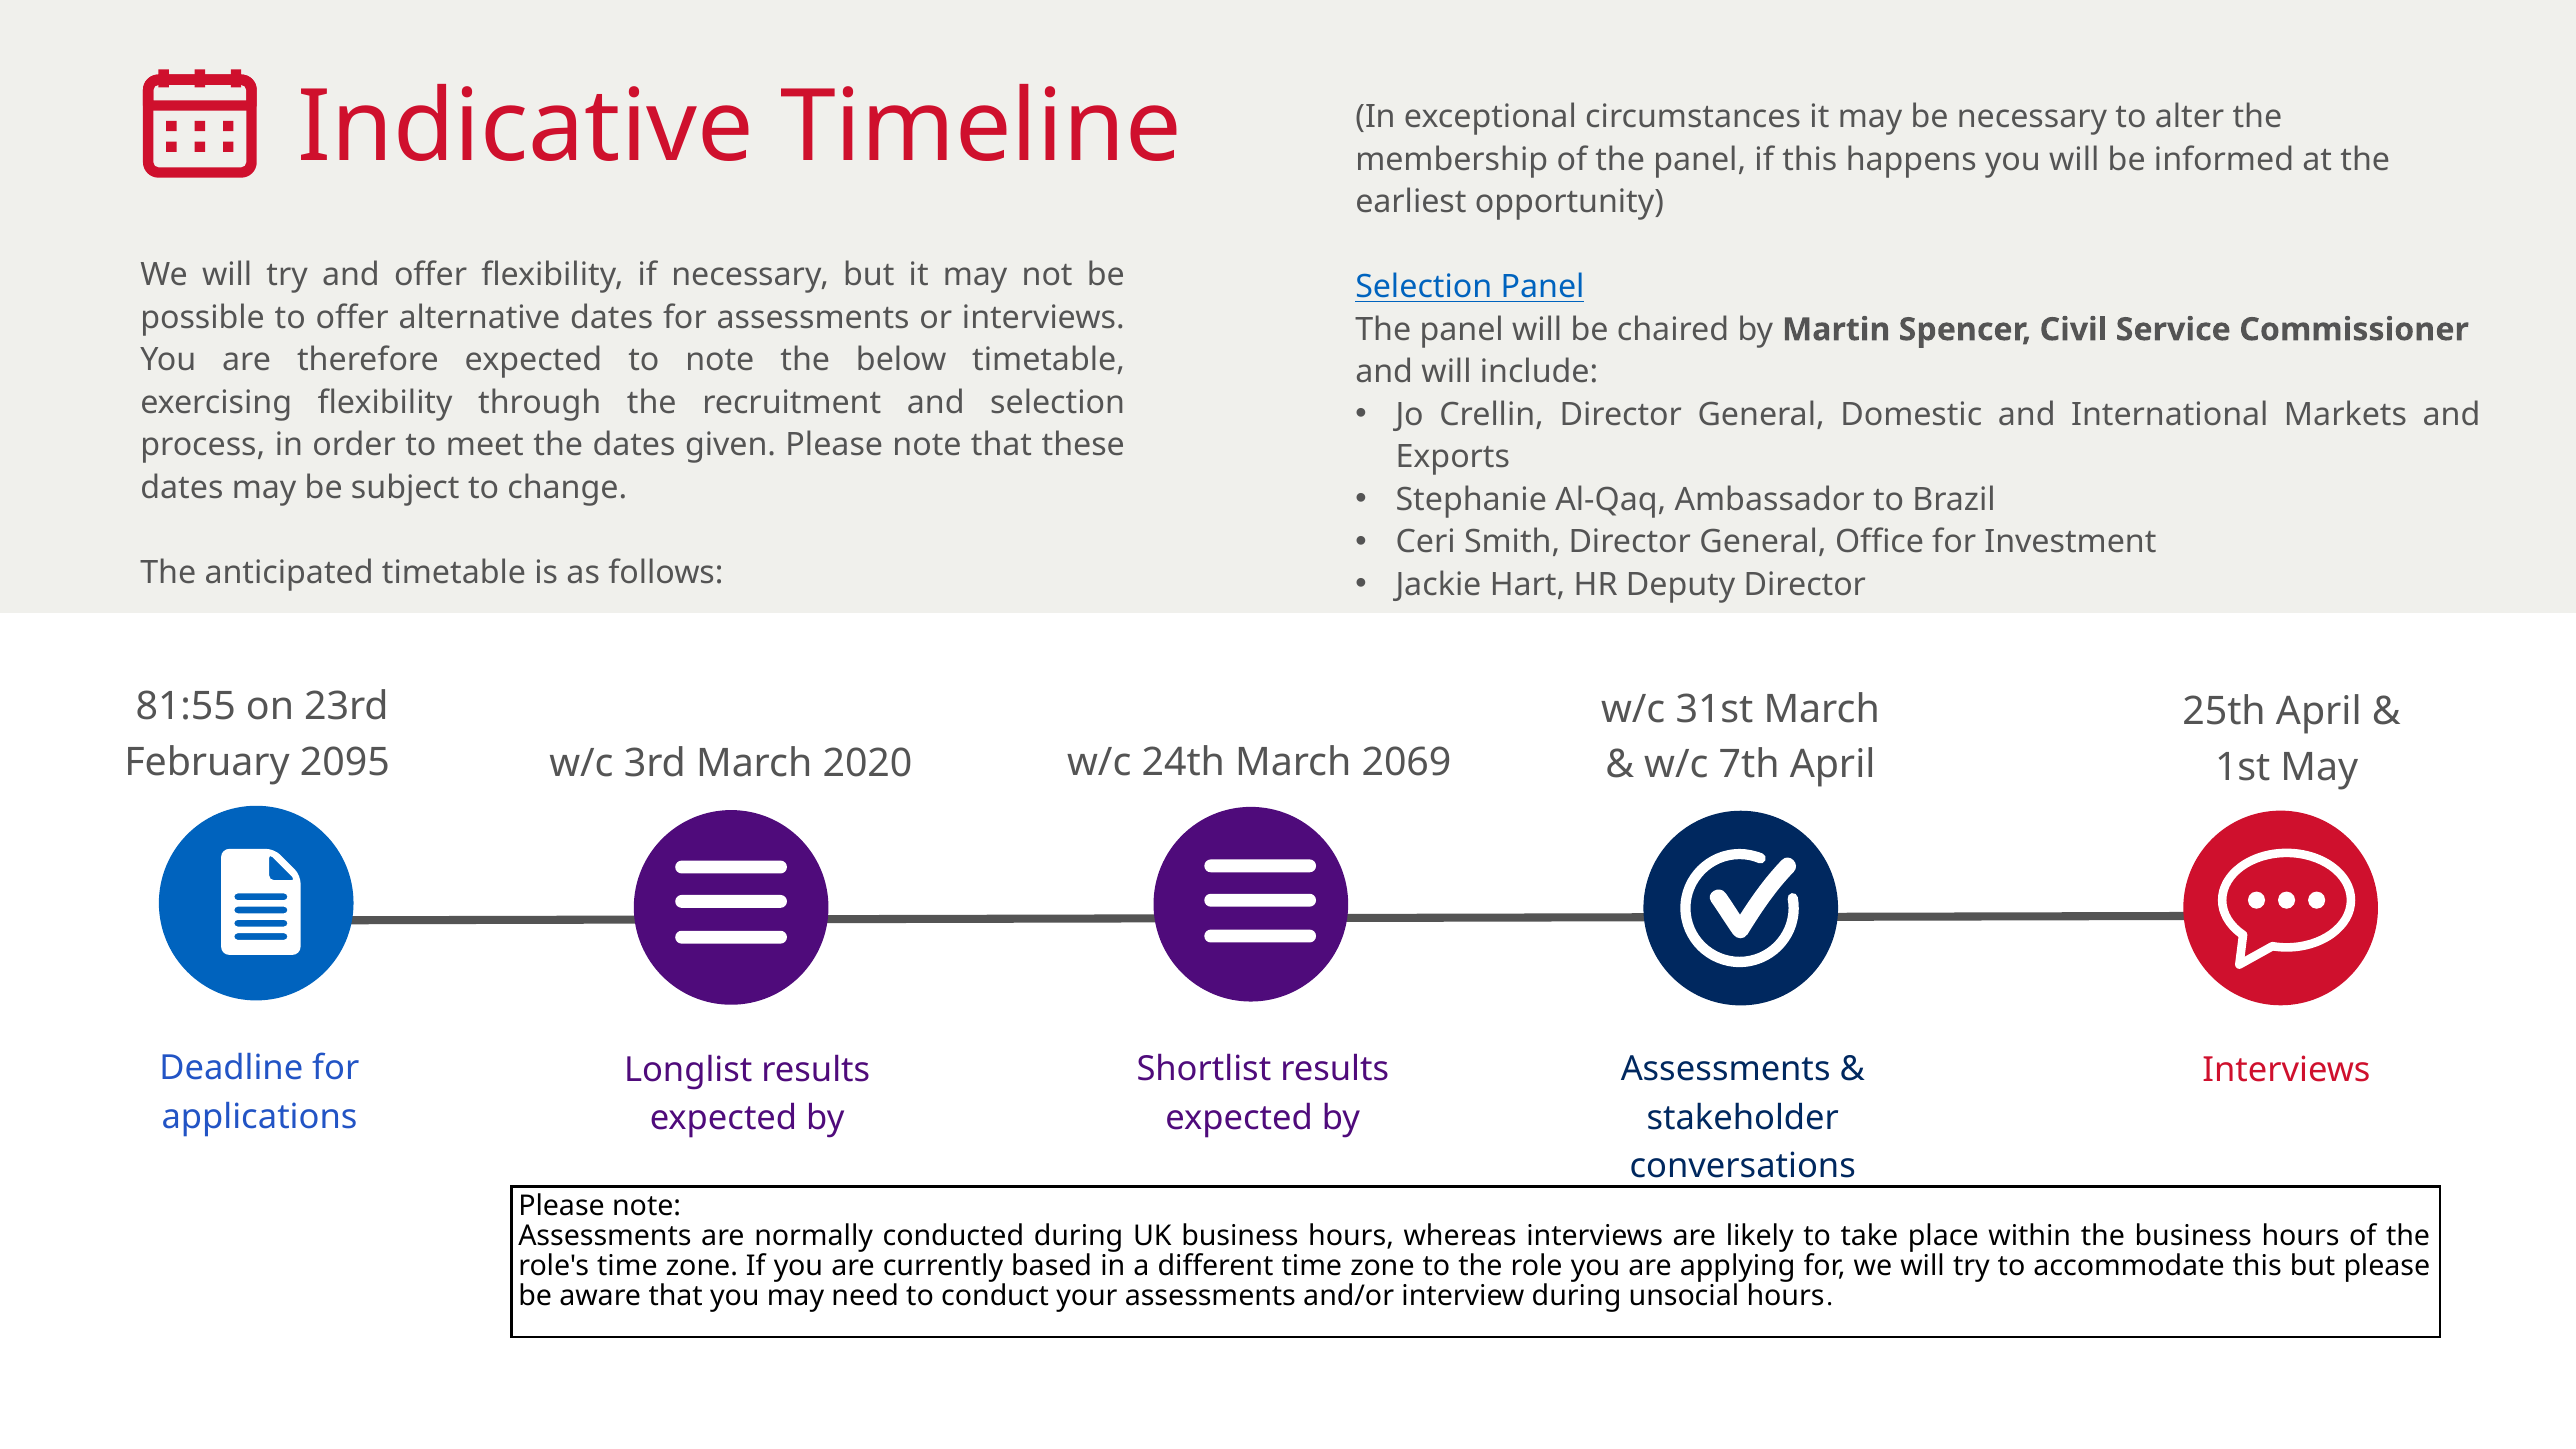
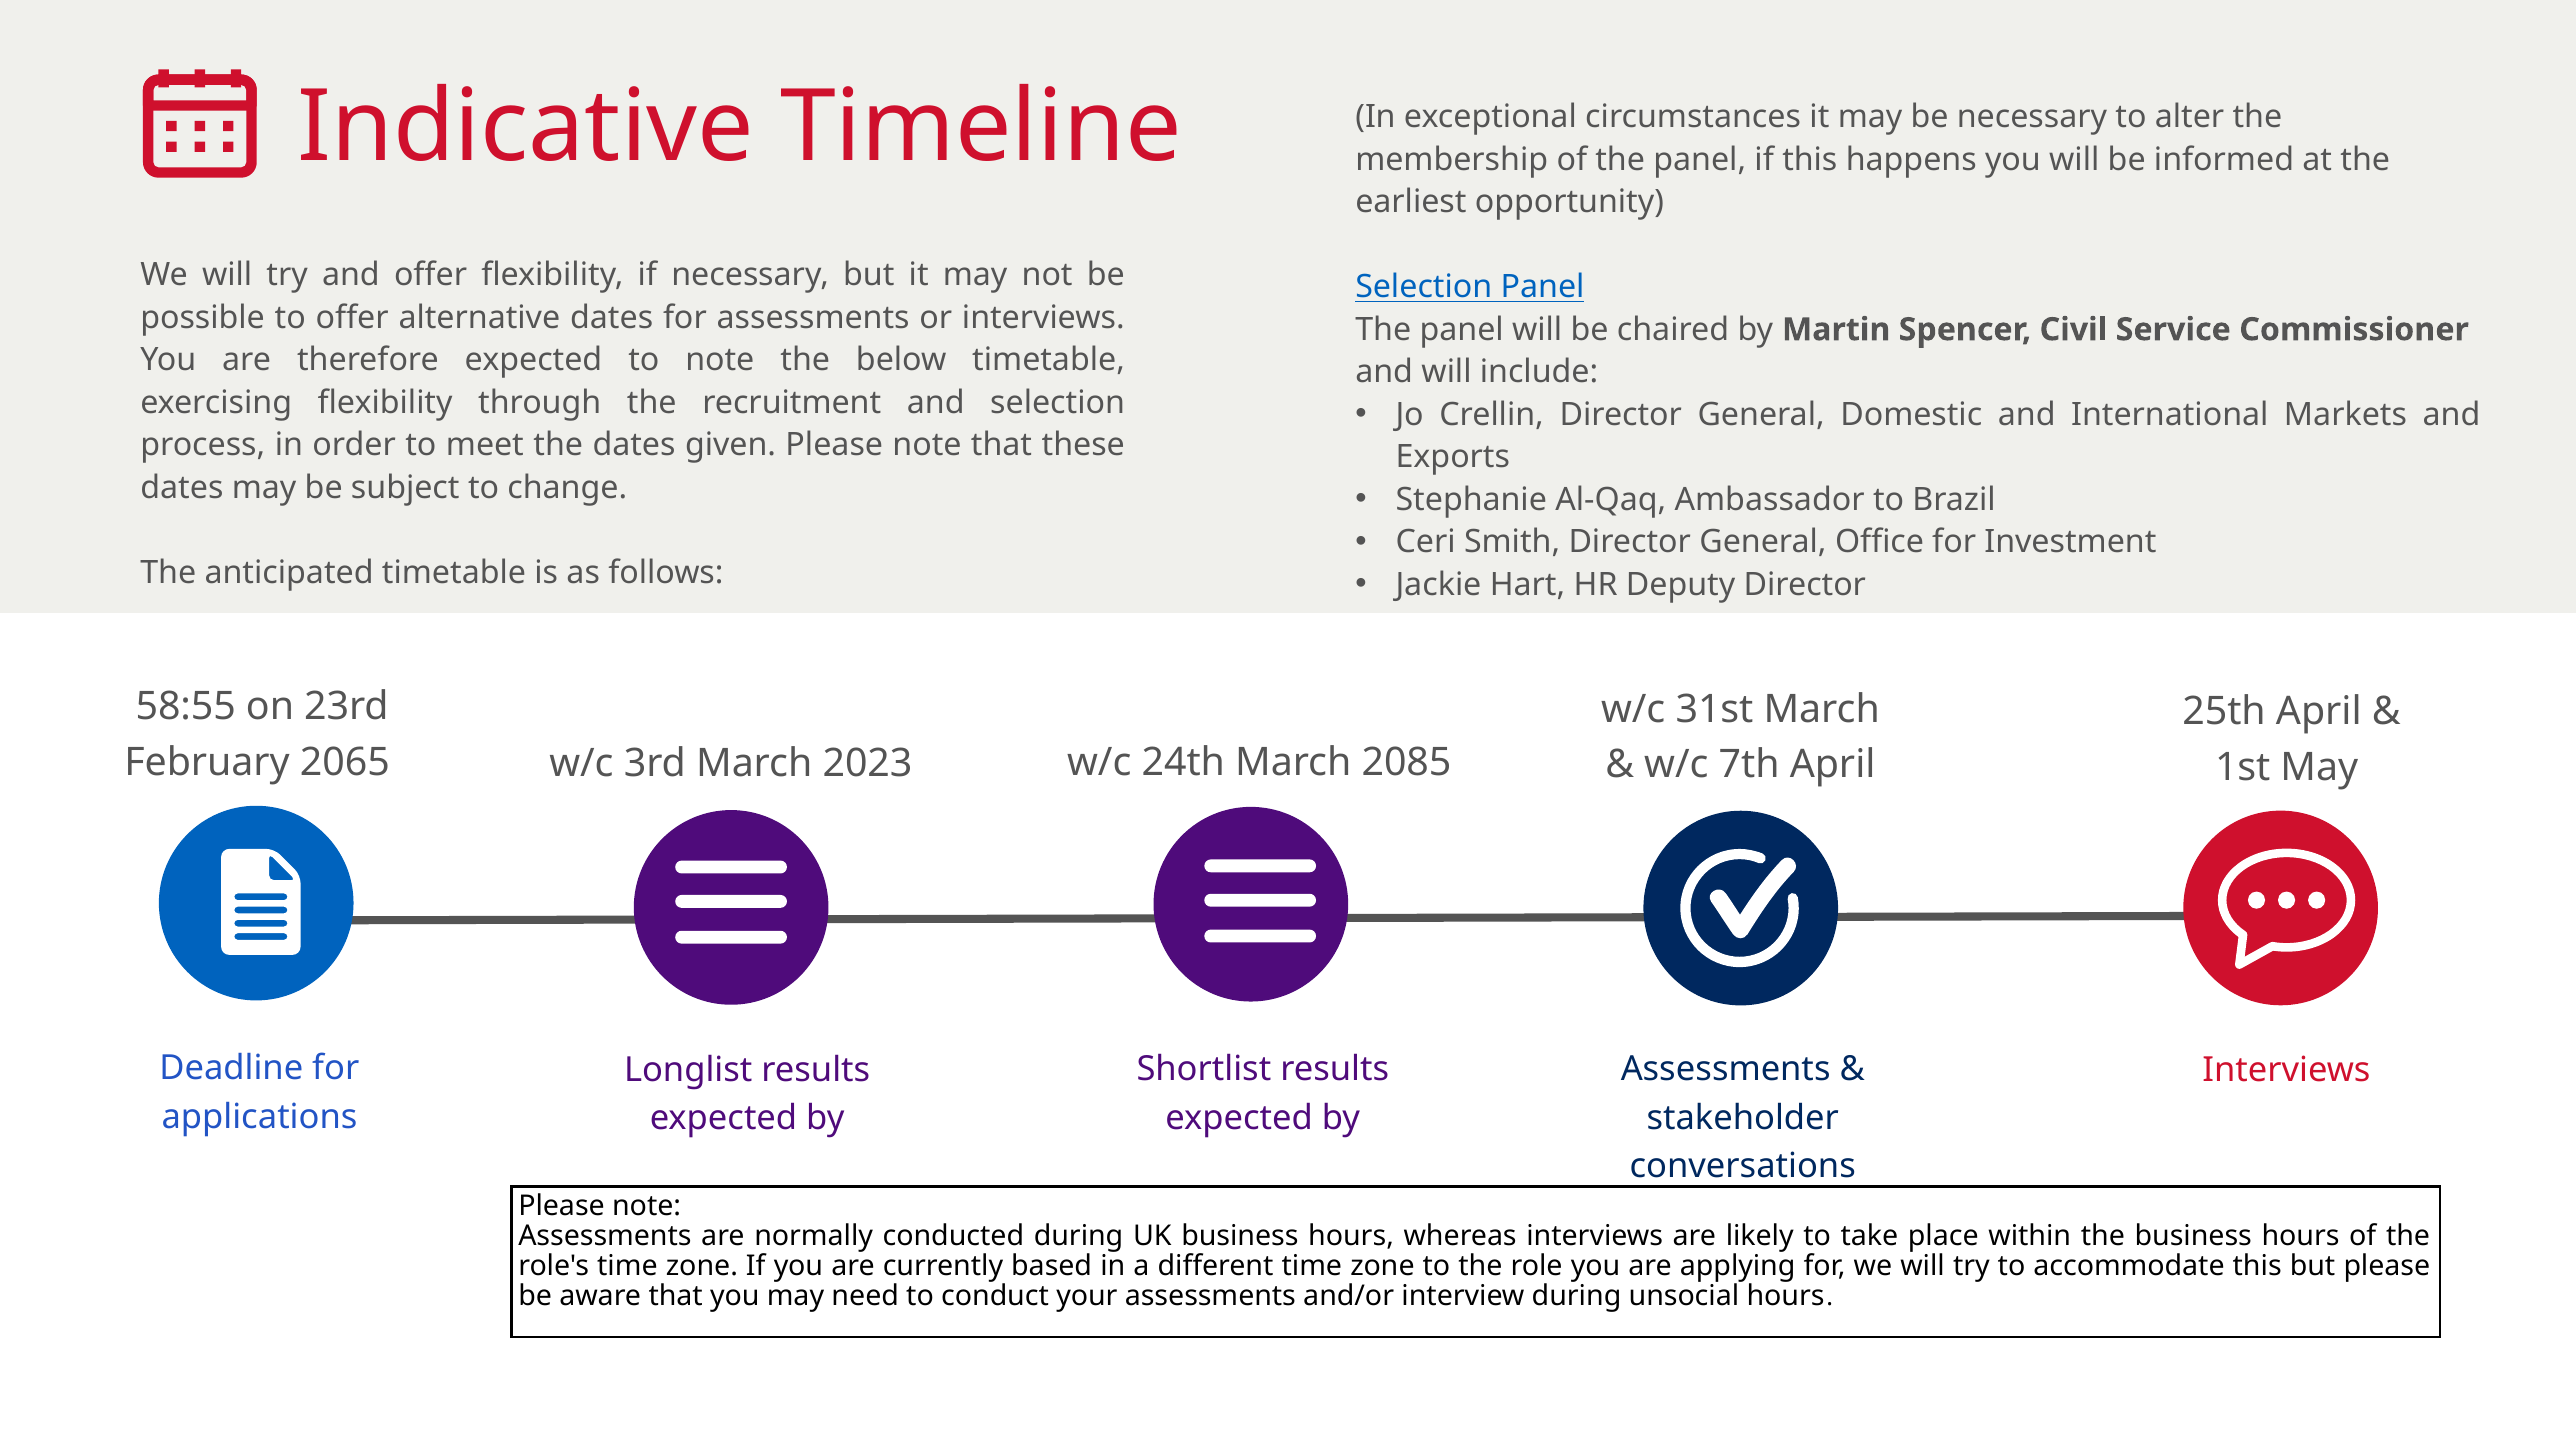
81:55: 81:55 -> 58:55 (186, 707)
2069: 2069 -> 2085 (1406, 762)
2095: 2095 -> 2065 (345, 763)
2020: 2020 -> 2023 (868, 763)
